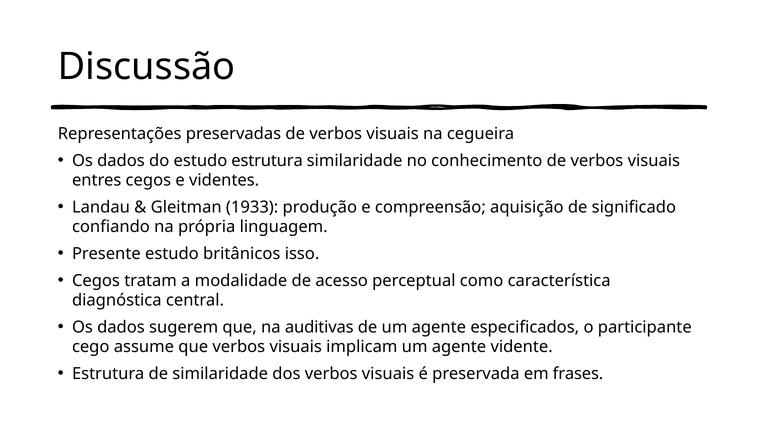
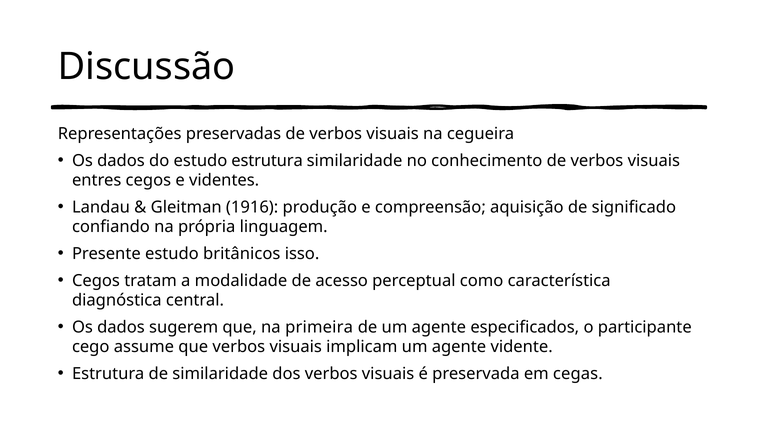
1933: 1933 -> 1916 (252, 207)
auditivas: auditivas -> primeira (319, 327)
frases: frases -> cegas (578, 373)
